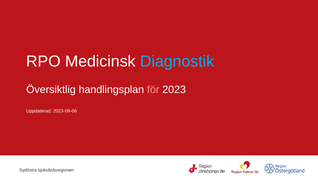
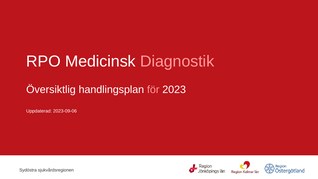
Diagnostik colour: light blue -> pink (177, 61)
